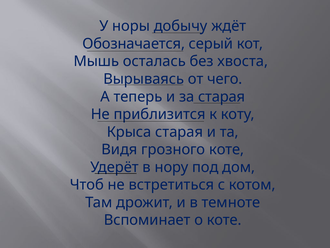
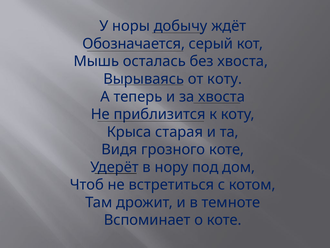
от чего: чего -> коту (225, 79)
за старая: старая -> хвоста (222, 96)
